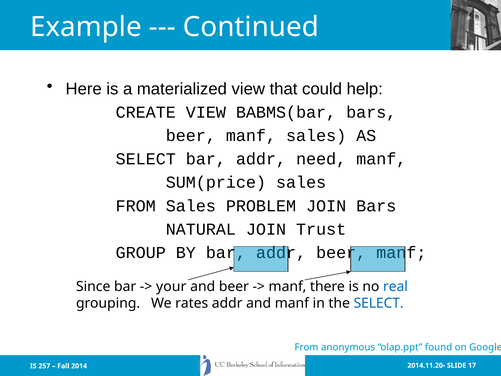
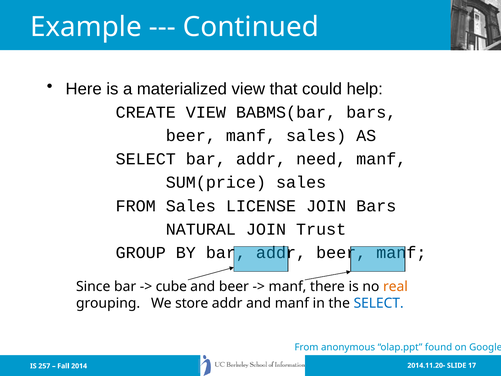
PROBLEM: PROBLEM -> LICENSE (261, 206)
your: your -> cube (171, 286)
real colour: blue -> orange (395, 286)
rates: rates -> store (192, 303)
